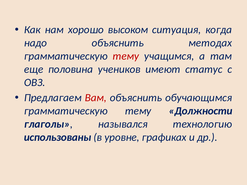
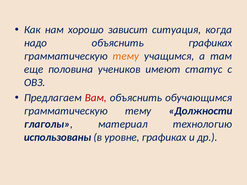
высоком: высоком -> зависит (128, 30)
объяснить методах: методах -> графиках (210, 43)
тему colour: red -> orange (126, 56)
назывался: назывался -> материал (123, 124)
